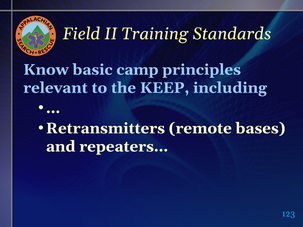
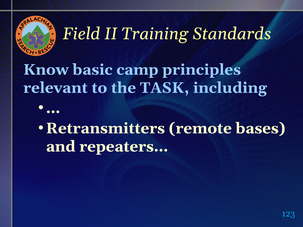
KEEP: KEEP -> TASK (165, 88)
